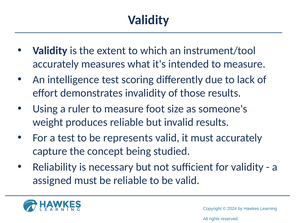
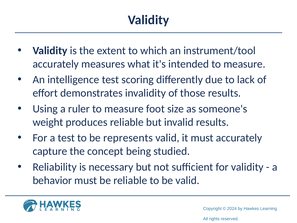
assigned: assigned -> behavior (52, 180)
